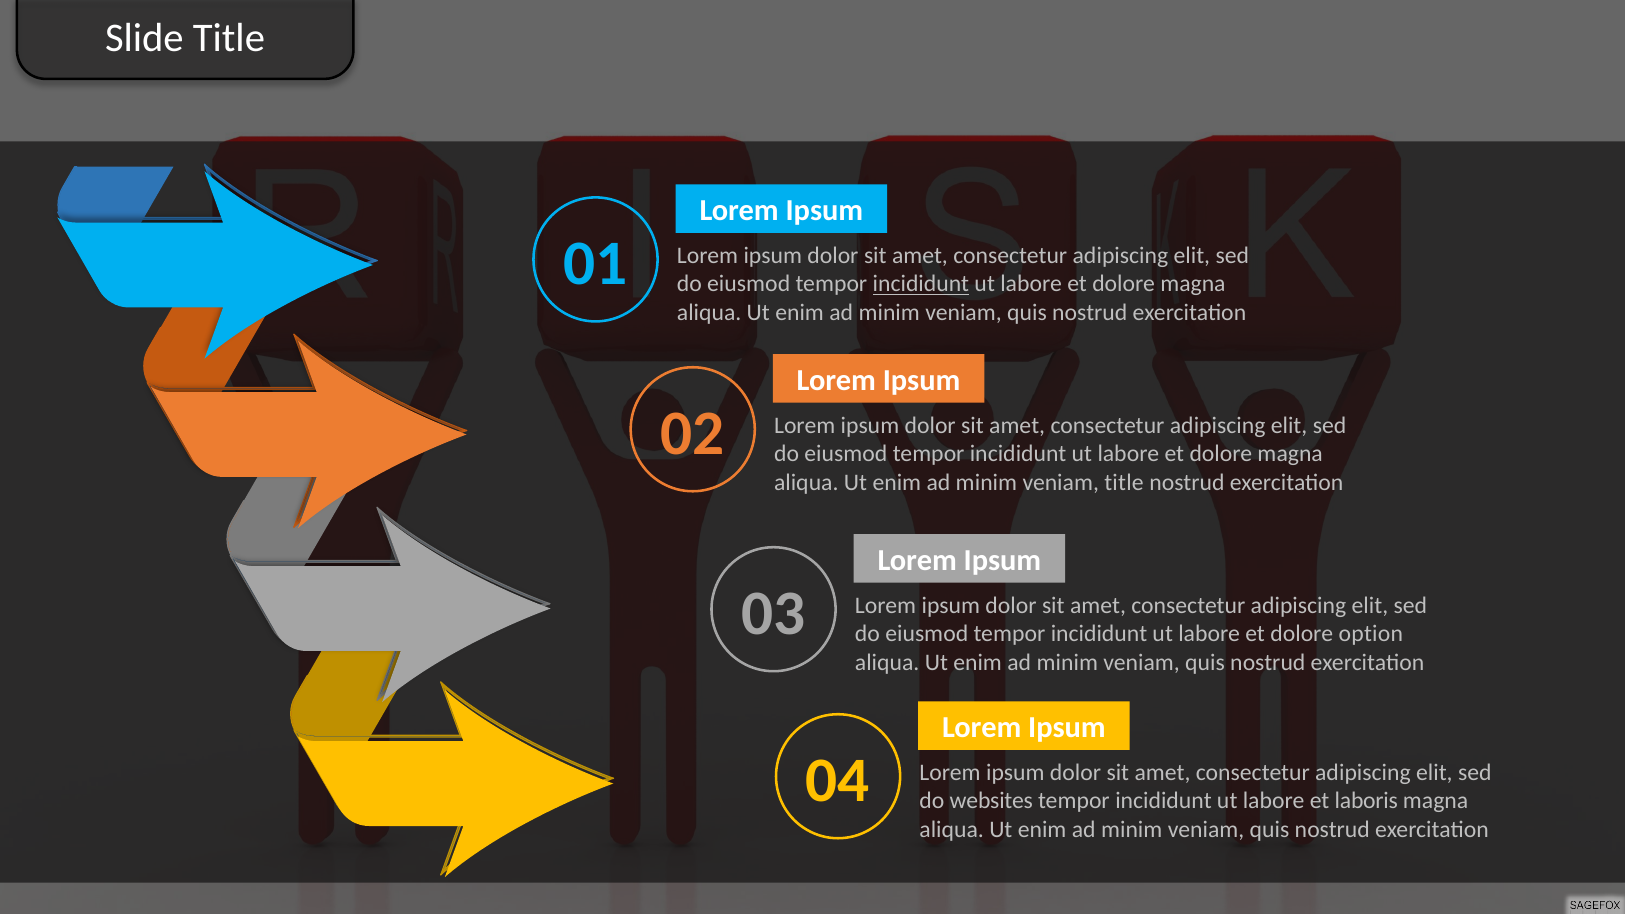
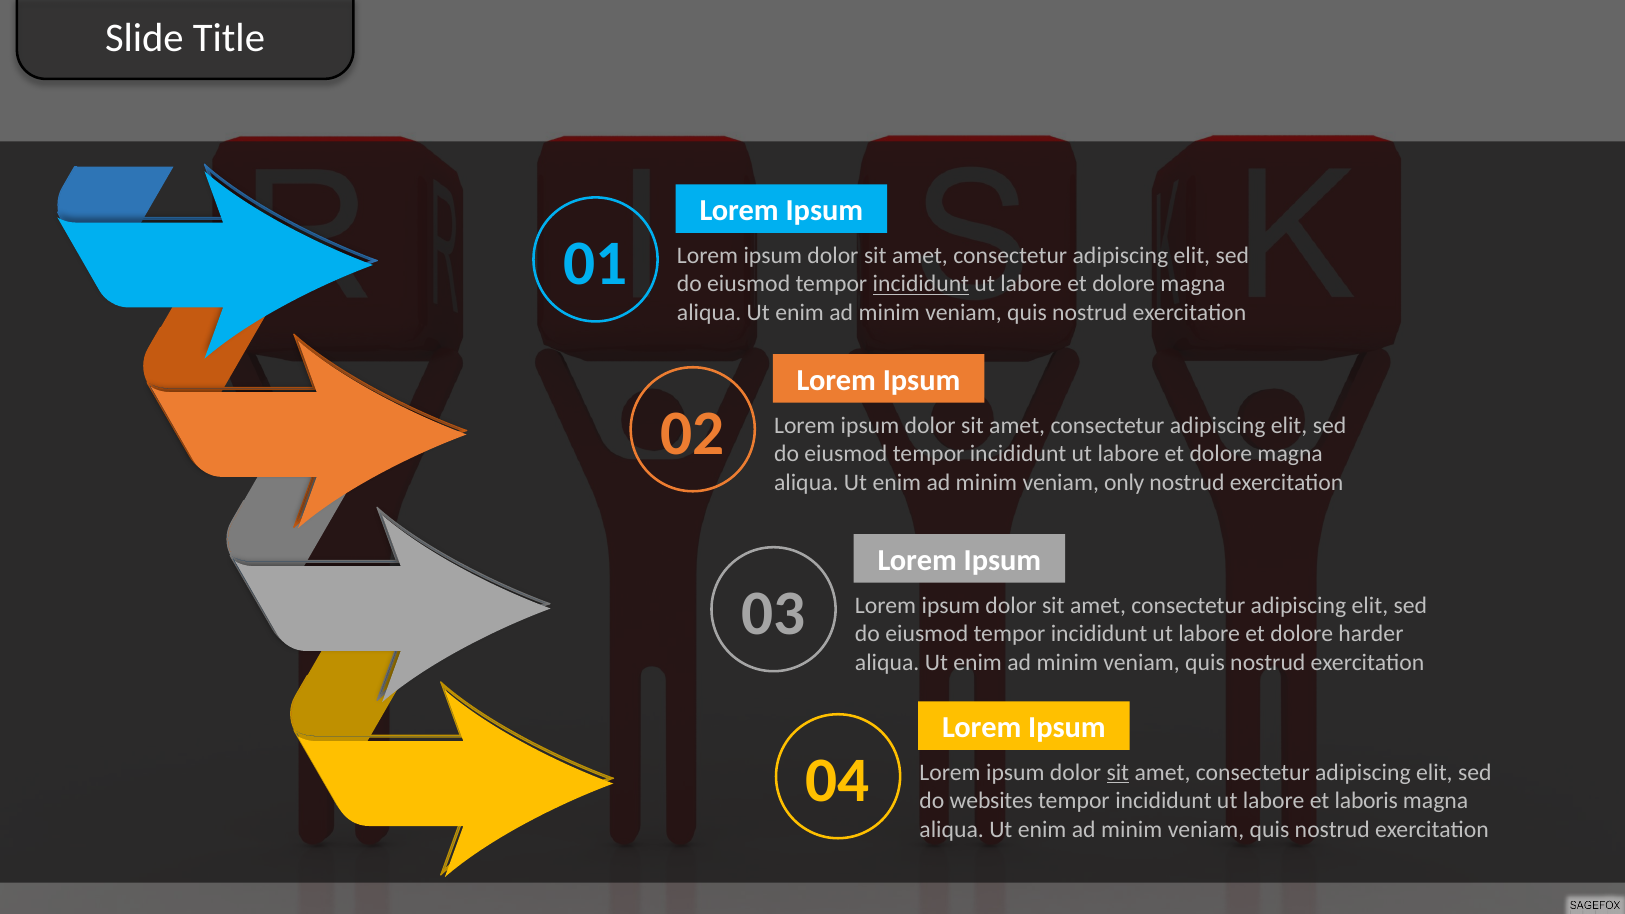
veniam title: title -> only (1124, 482)
option: option -> harder (1371, 634)
sit underline: none -> present (1118, 773)
